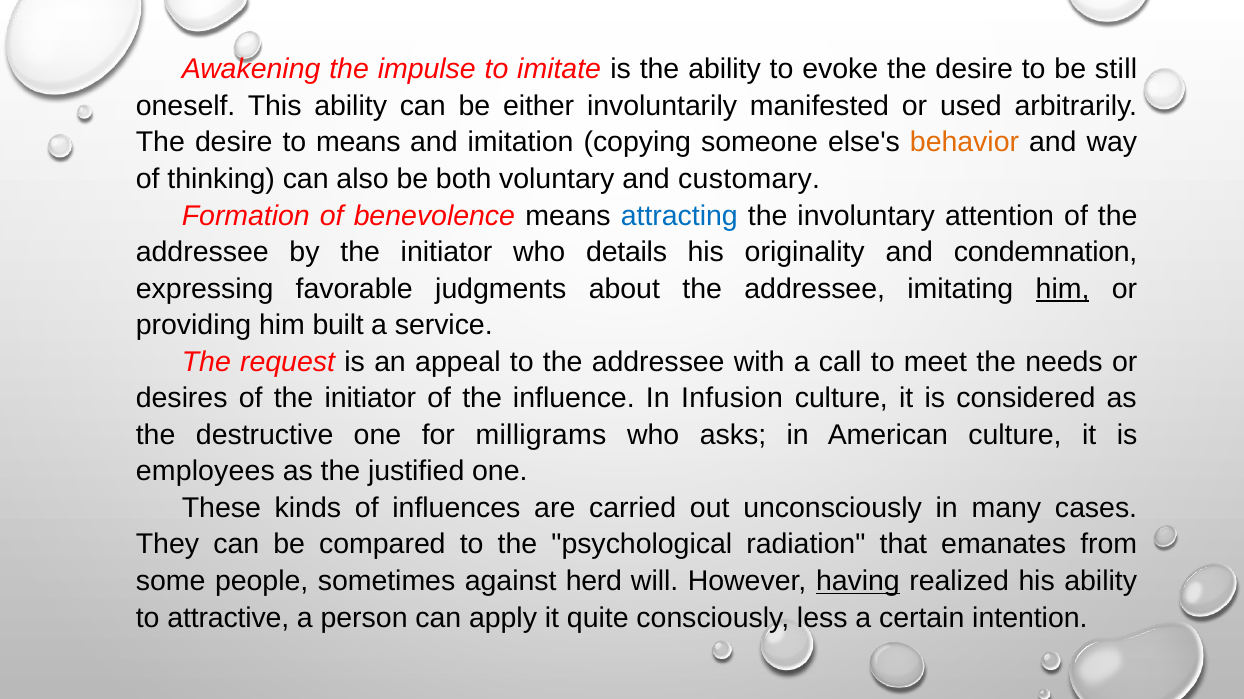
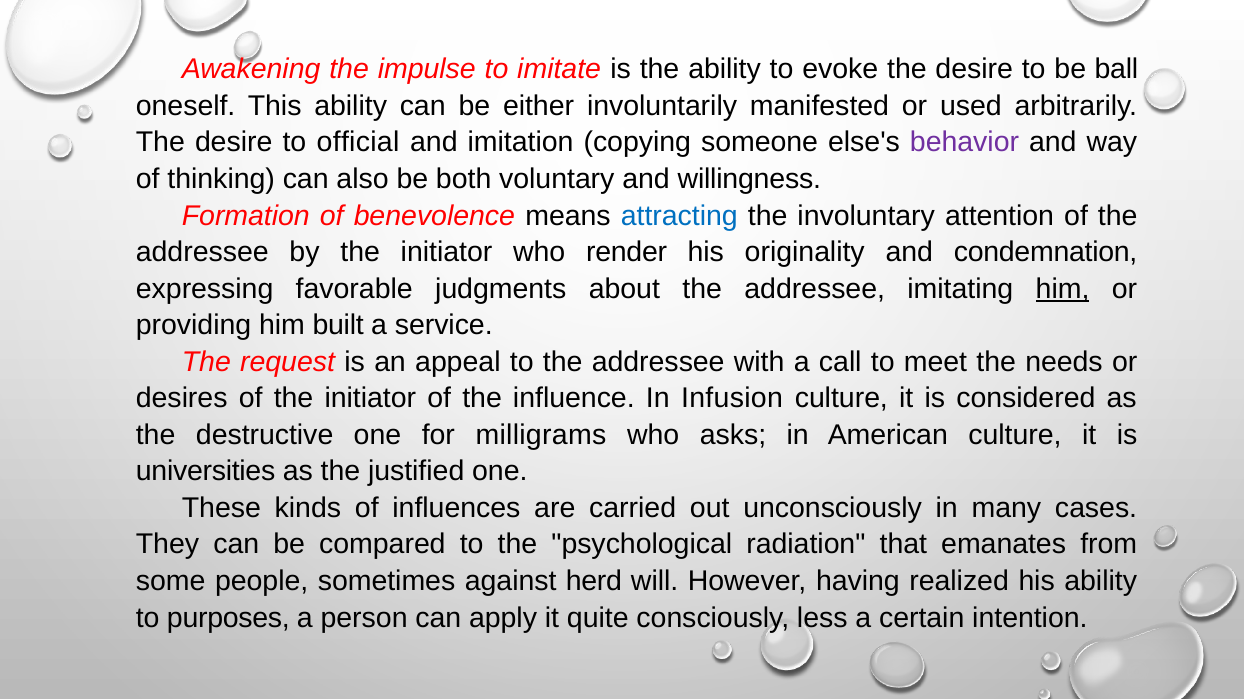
still: still -> ball (1116, 70)
to means: means -> official (358, 143)
behavior colour: orange -> purple (965, 143)
customary: customary -> willingness (749, 179)
details: details -> render (627, 252)
employees: employees -> universities (206, 472)
having underline: present -> none (858, 582)
attractive: attractive -> purposes (228, 618)
